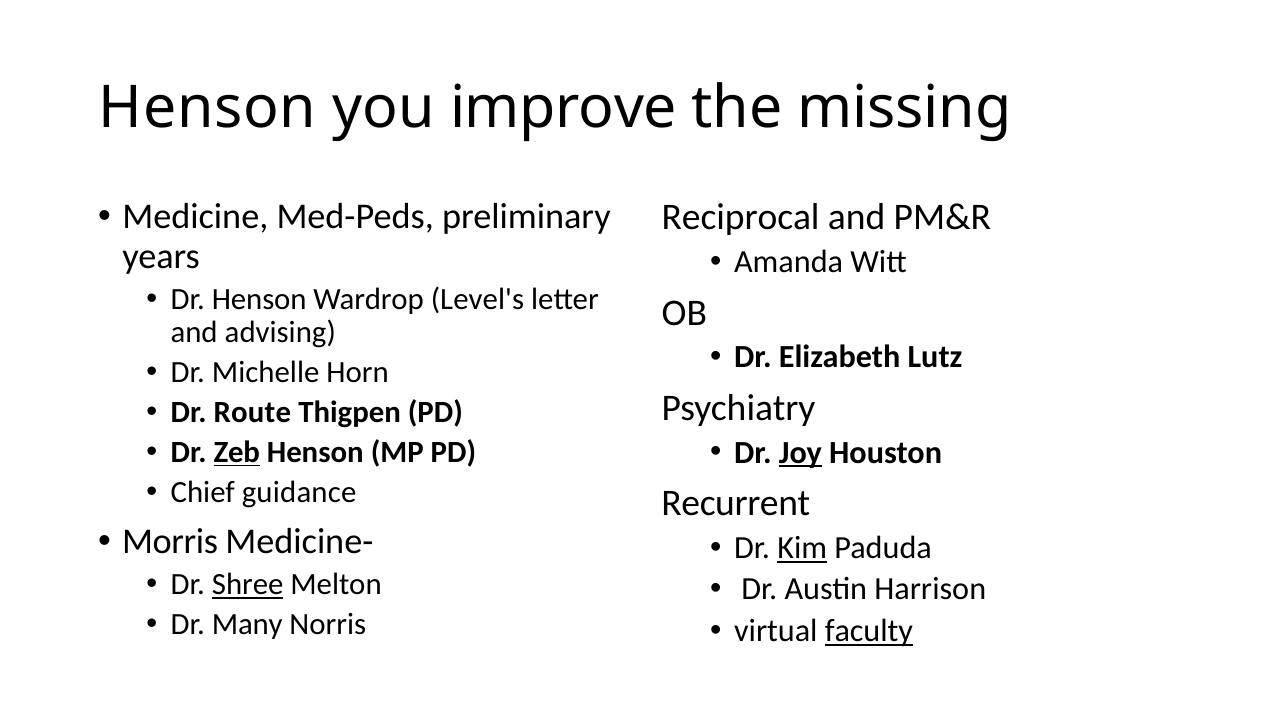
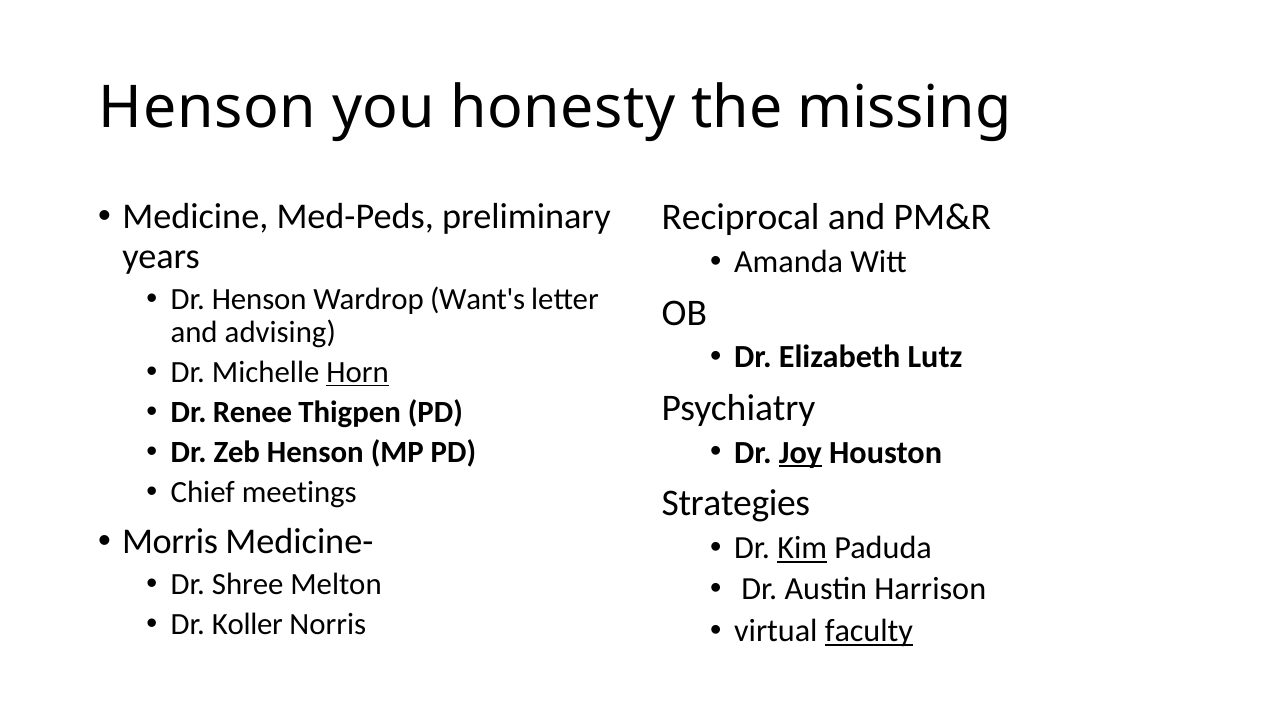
improve: improve -> honesty (563, 108)
Level's: Level's -> Want's (478, 299)
Horn underline: none -> present (358, 373)
Route: Route -> Renee (253, 413)
Zeb underline: present -> none (237, 453)
guidance: guidance -> meetings (299, 493)
Recurrent: Recurrent -> Strategies (736, 504)
Shree underline: present -> none (248, 585)
Many: Many -> Koller (247, 625)
